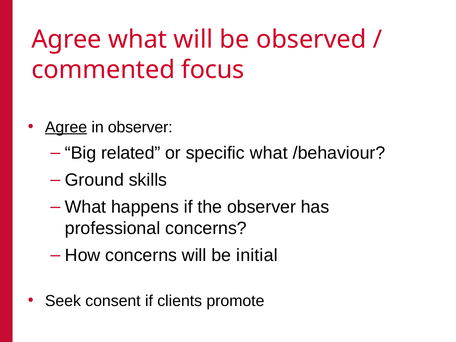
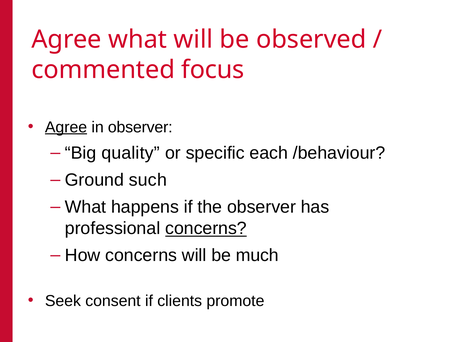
related: related -> quality (131, 153)
specific what: what -> each (269, 153)
skills: skills -> such (148, 180)
concerns underline: none -> present (206, 228)
initial: initial -> much (257, 255)
